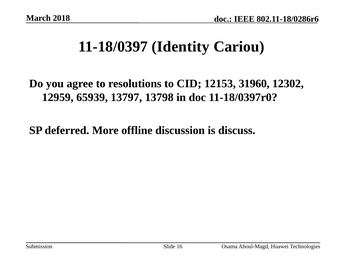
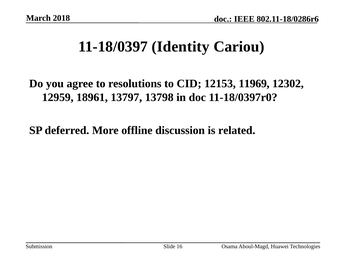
31960: 31960 -> 11969 (254, 84)
65939: 65939 -> 18961 (92, 97)
discuss: discuss -> related (237, 131)
